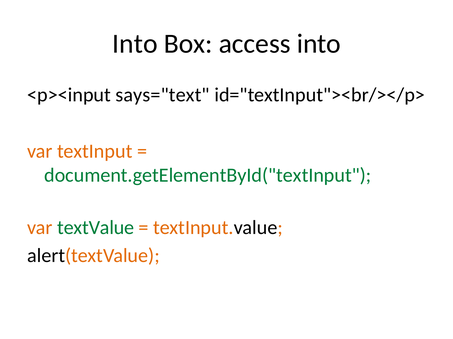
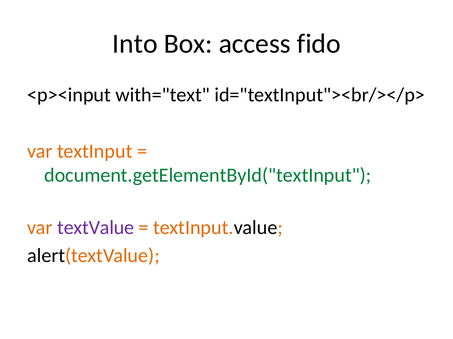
access into: into -> fido (319, 44)
says="text: says="text -> with="text (163, 95)
textValue colour: green -> purple (96, 228)
